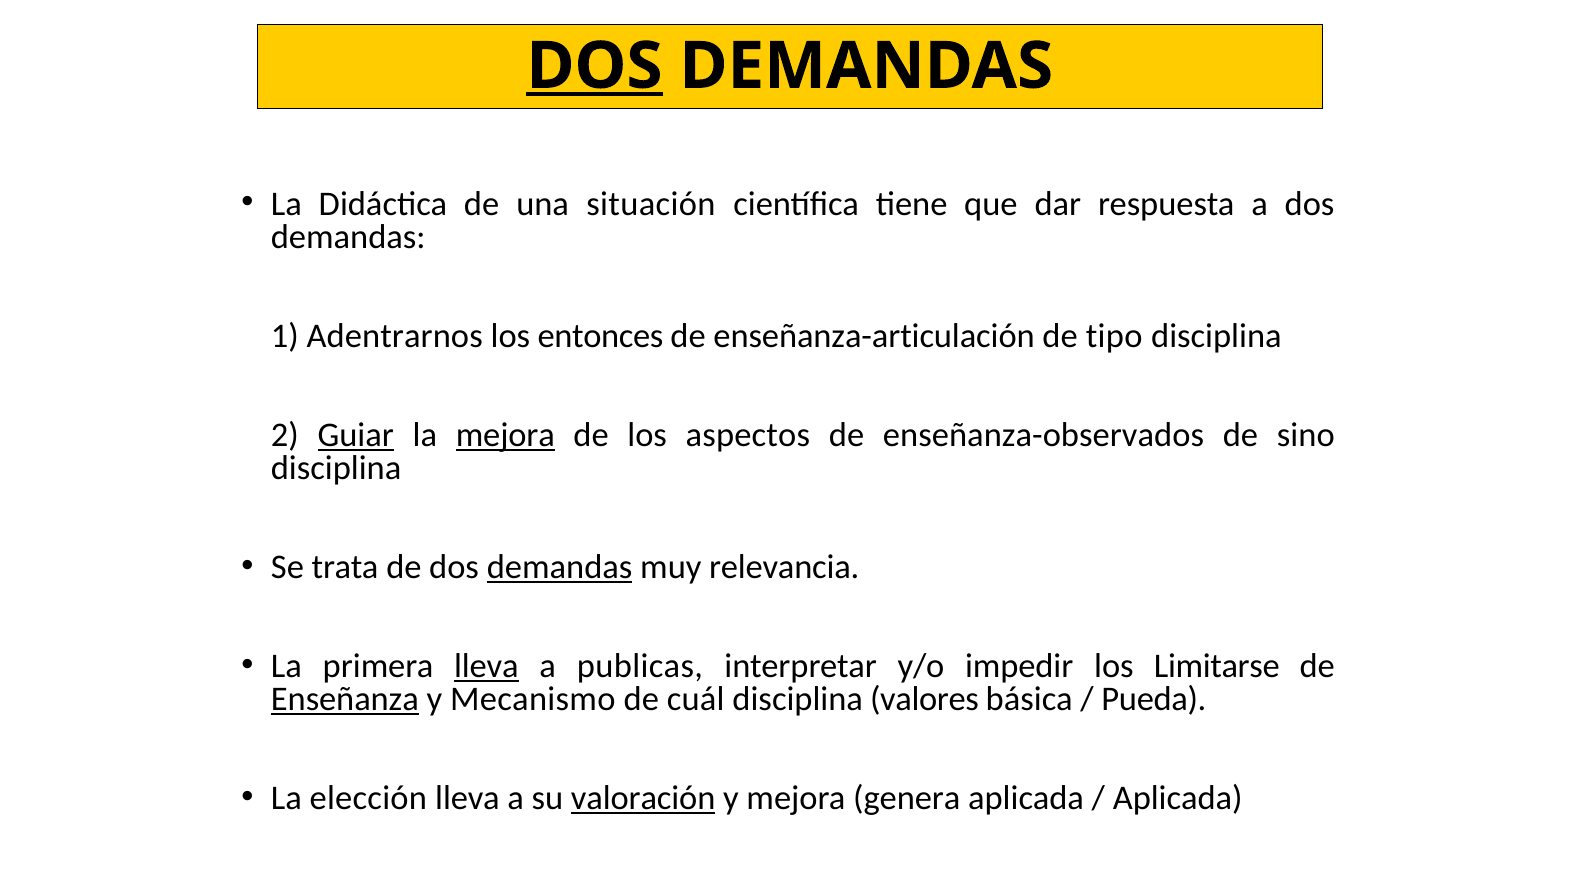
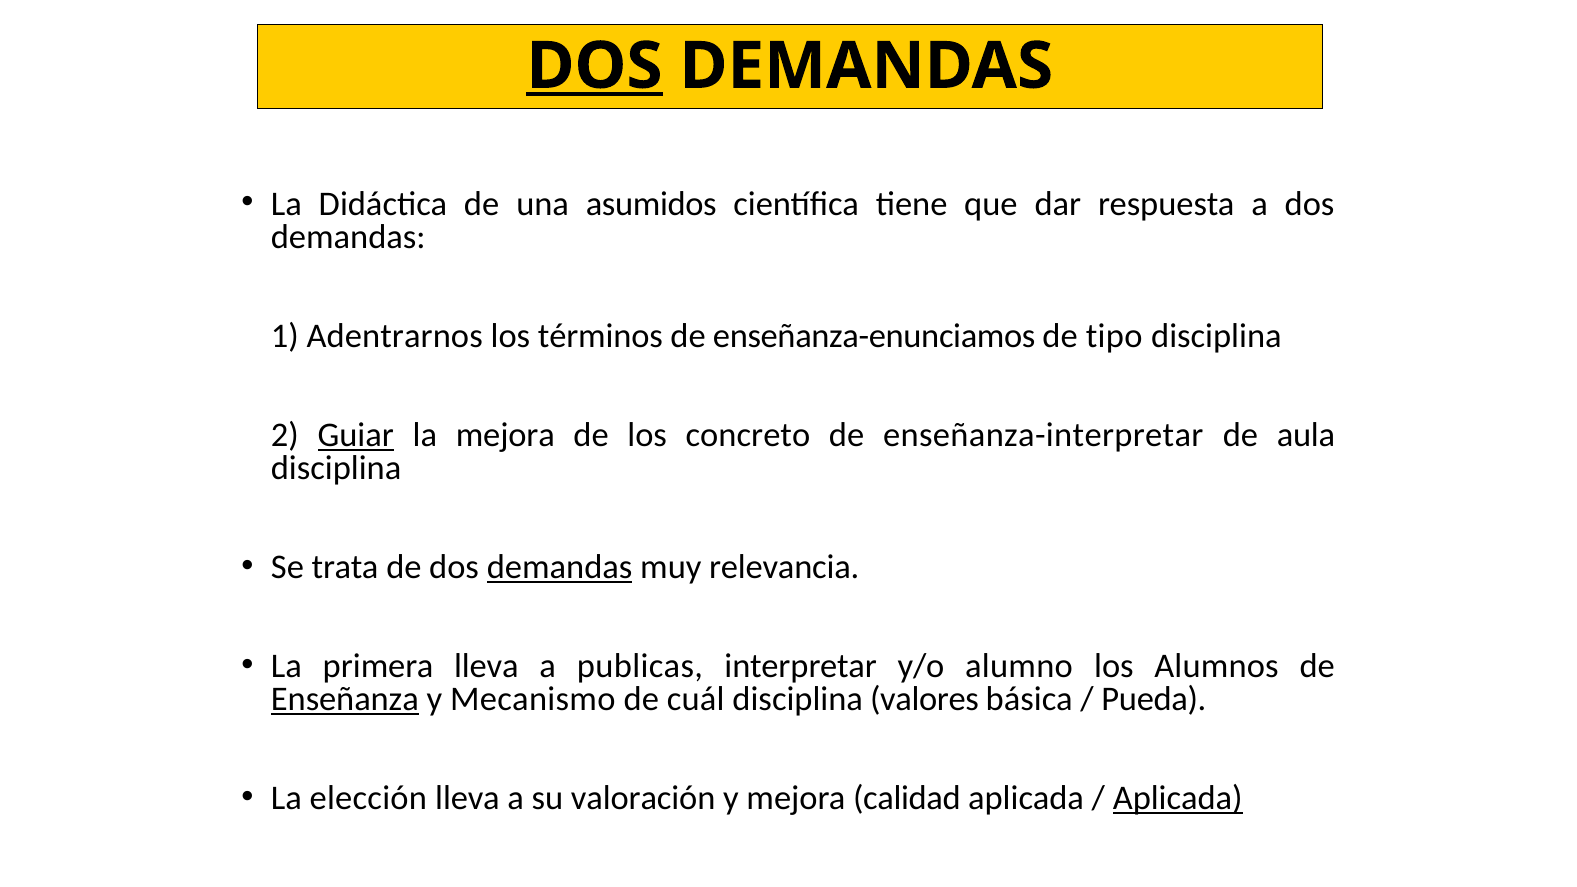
situación: situación -> asumidos (651, 204)
entonces: entonces -> términos (600, 336)
enseñanza-articulación: enseñanza-articulación -> enseñanza-enunciamos (874, 336)
mejora underline: present -> none (505, 435)
aspectos: aspectos -> concreto (748, 435)
enseñanza-observados: enseñanza-observados -> enseñanza-interpretar (1043, 435)
sino: sino -> aula (1306, 435)
lleva underline: present -> none (486, 666)
impedir: impedir -> alumno (1019, 666)
Limitarse: Limitarse -> Alumnos (1217, 666)
valoración underline: present -> none (643, 799)
genera: genera -> calidad (907, 799)
Aplicada underline: none -> present (1178, 799)
